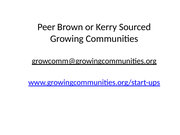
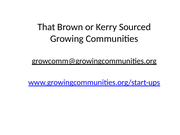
Peer: Peer -> That (46, 27)
